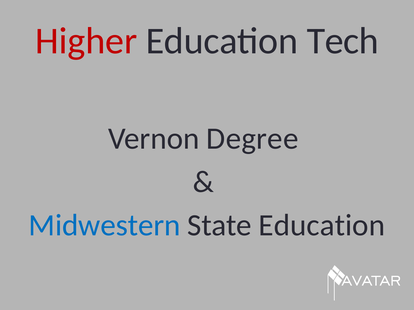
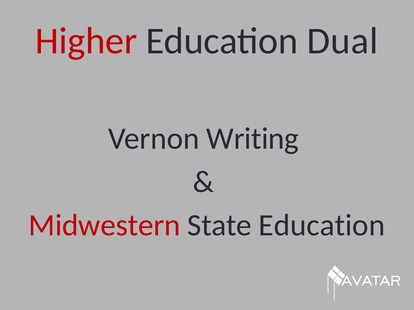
Tech: Tech -> Dual (342, 41)
Degree: Degree -> Writing (253, 139)
Midwestern colour: blue -> red (105, 226)
